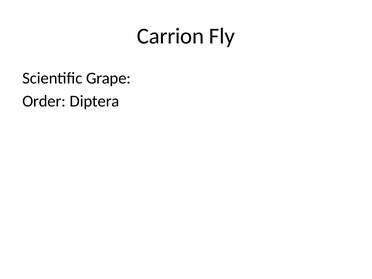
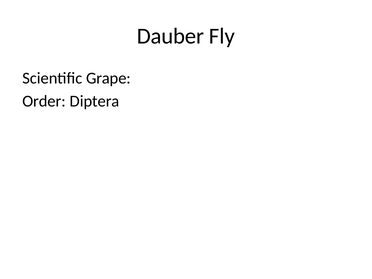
Carrion: Carrion -> Dauber (170, 36)
